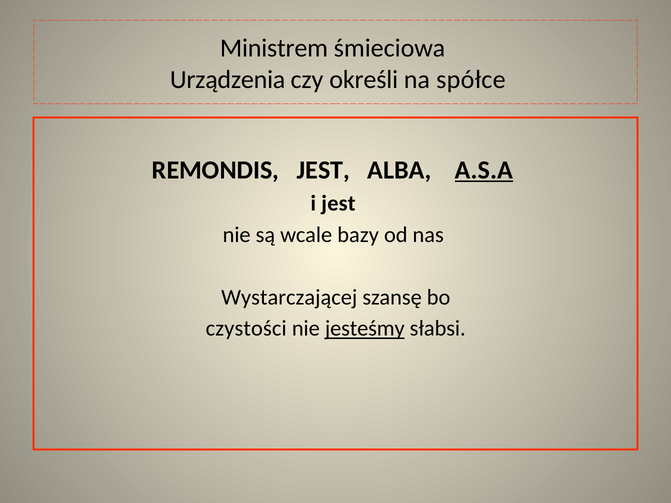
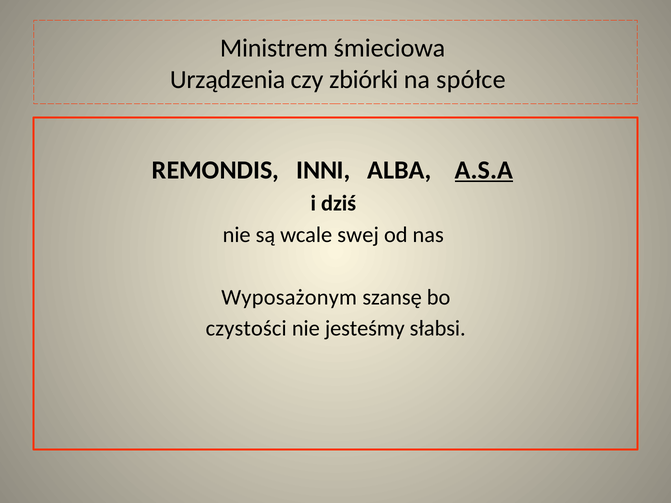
określi: określi -> zbiórki (364, 80)
REMONDIS JEST: JEST -> INNI (323, 170)
i jest: jest -> dziś (339, 204)
bazy: bazy -> swej (358, 235)
Wystarczającej: Wystarczającej -> Wyposażonym (289, 297)
jesteśmy underline: present -> none (365, 329)
